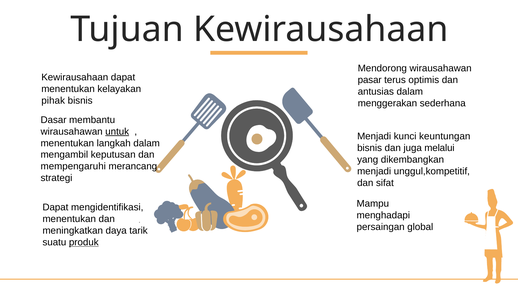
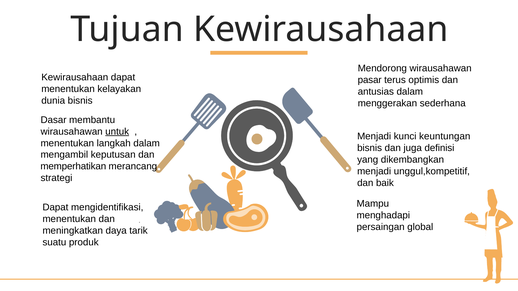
pihak: pihak -> dunia (53, 101)
melalui: melalui -> definisi (439, 148)
mempengaruhi: mempengaruhi -> memperhatikan (73, 167)
sifat: sifat -> baik (385, 183)
produk underline: present -> none (84, 243)
